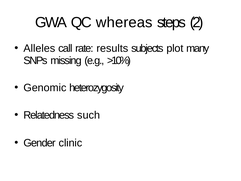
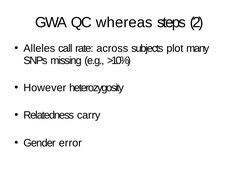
results: results -> across (112, 48)
Genomic: Genomic -> However (45, 88)
such: such -> carry (89, 115)
clinic: clinic -> error (70, 143)
